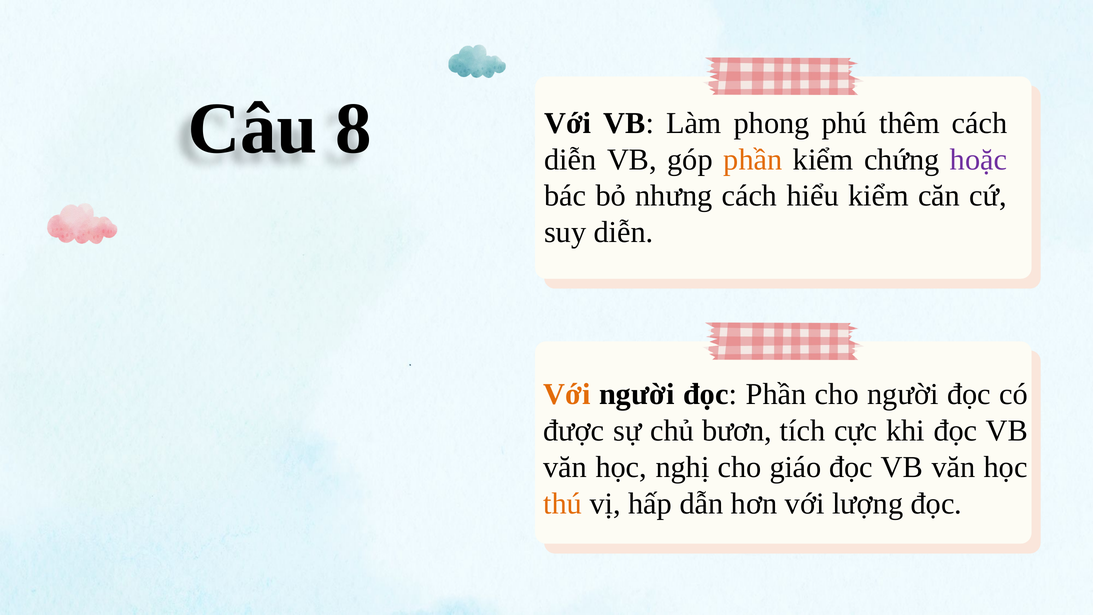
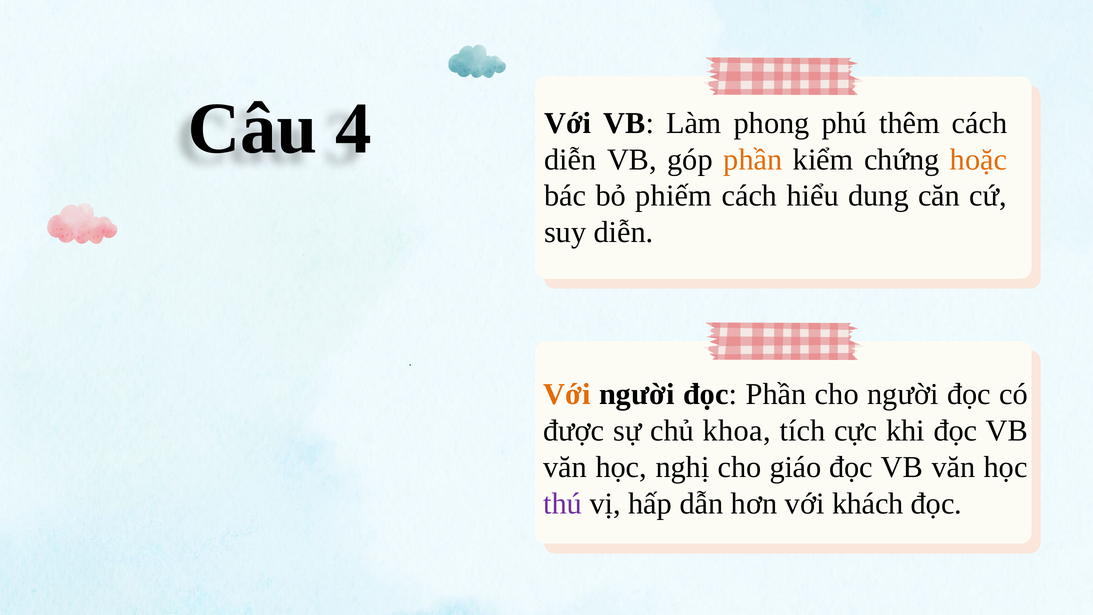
8: 8 -> 4 (354, 129)
hoặc colour: purple -> orange (979, 159)
nhưng: nhưng -> phiếm (674, 196)
hiểu kiểm: kiểm -> dung (878, 196)
bươn: bươn -> khoa (737, 431)
thú colour: orange -> purple (563, 504)
lượng: lượng -> khách (868, 504)
